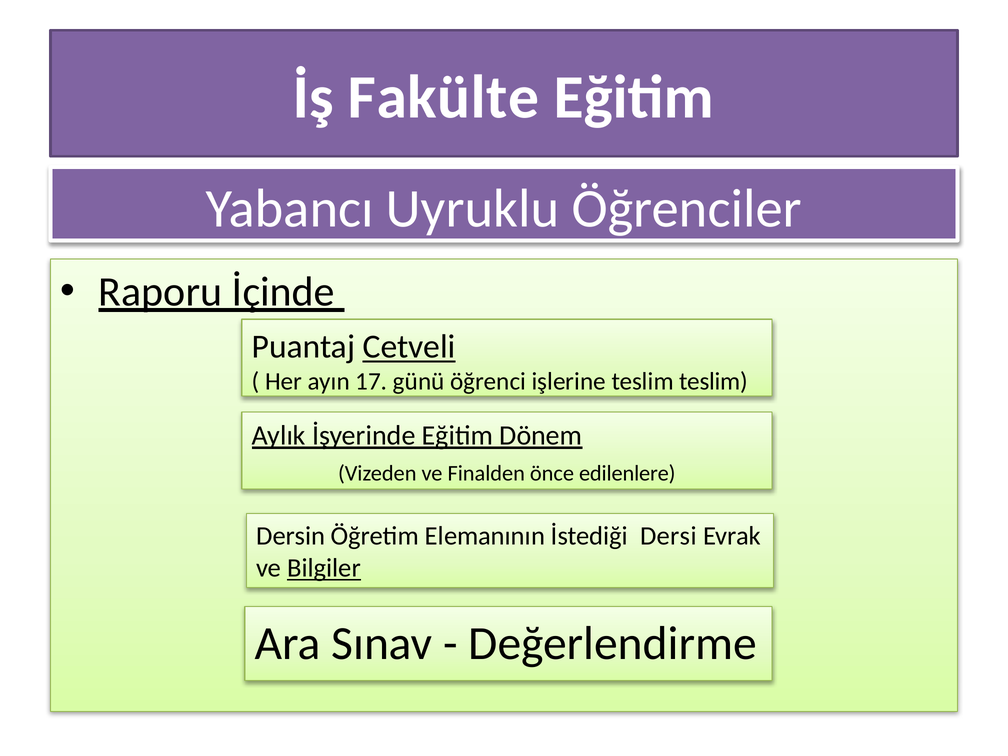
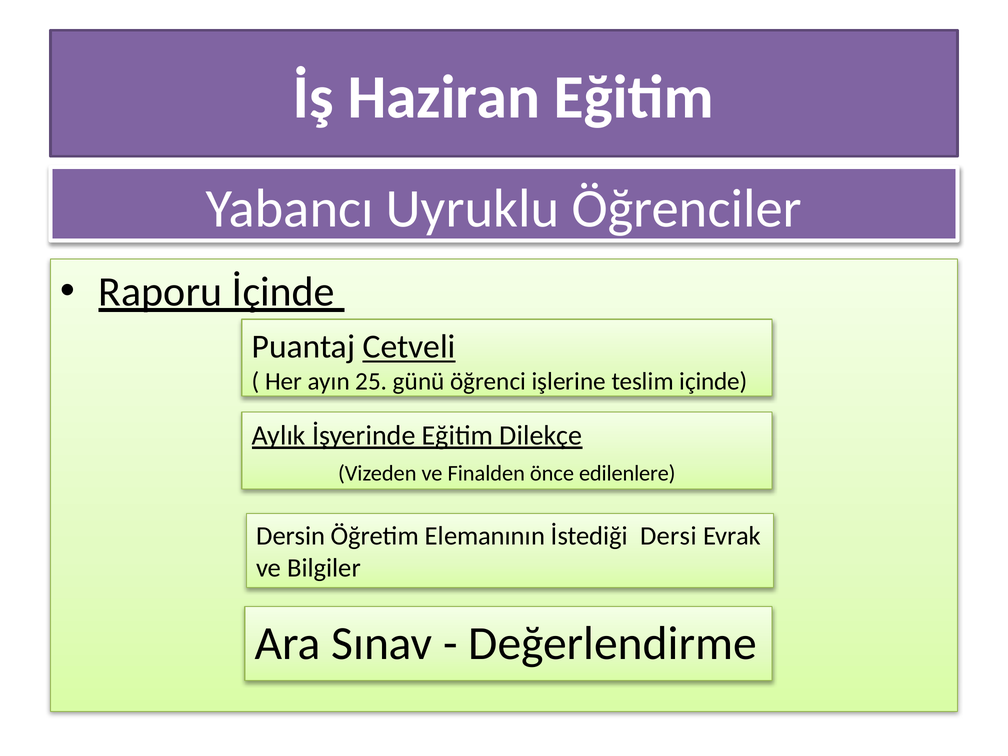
Fakülte: Fakülte -> Haziran (444, 98)
17: 17 -> 25 (371, 382)
teslim teslim: teslim -> içinde (713, 382)
Dönem: Dönem -> Dilekçe (541, 436)
Bilgiler underline: present -> none (324, 568)
